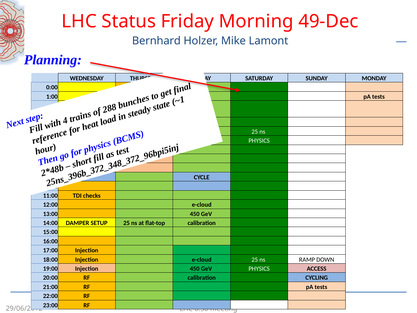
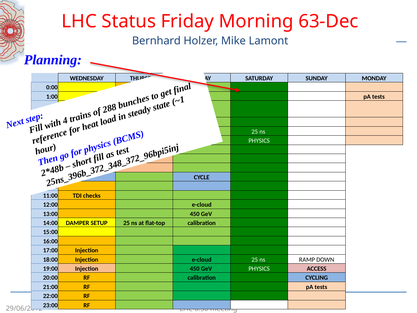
49-Dec: 49-Dec -> 63-Dec (328, 21)
